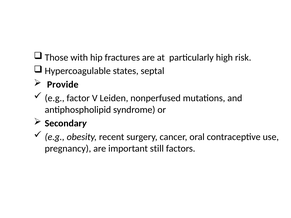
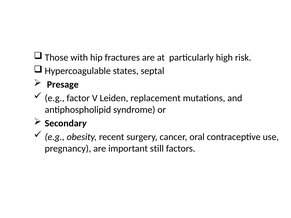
Provide: Provide -> Presage (63, 85)
nonperfused: nonperfused -> replacement (156, 98)
